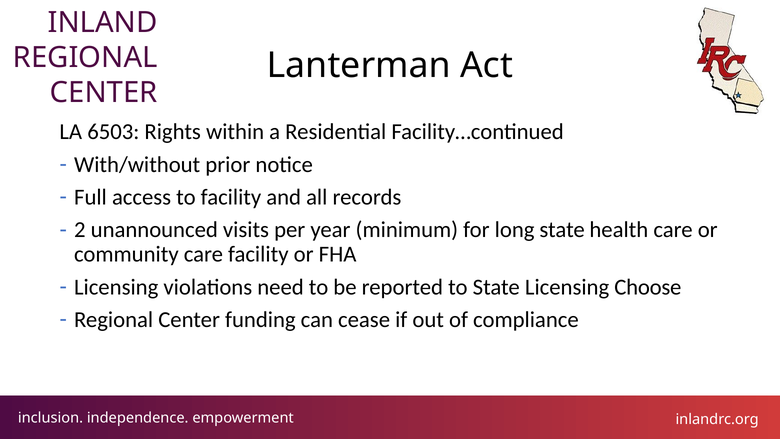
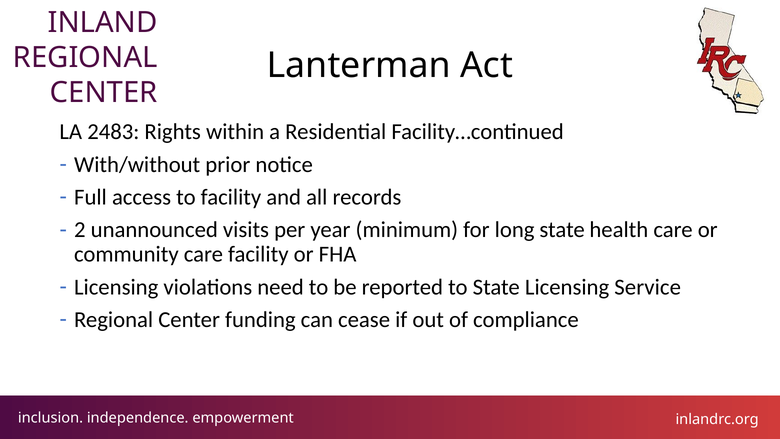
6503: 6503 -> 2483 (113, 132)
Choose: Choose -> Service (648, 287)
